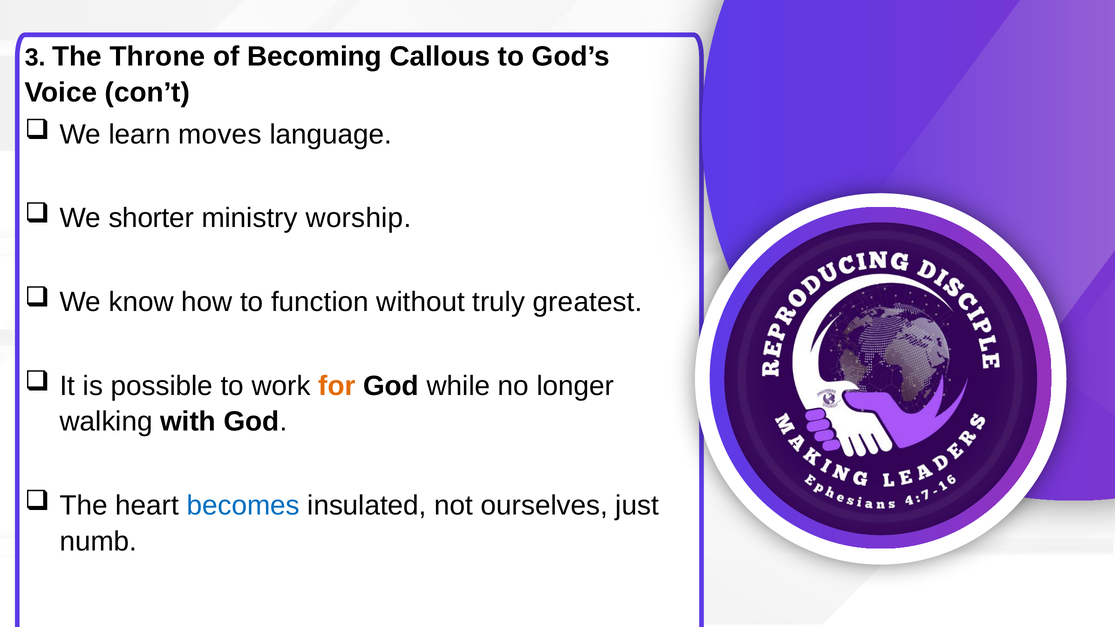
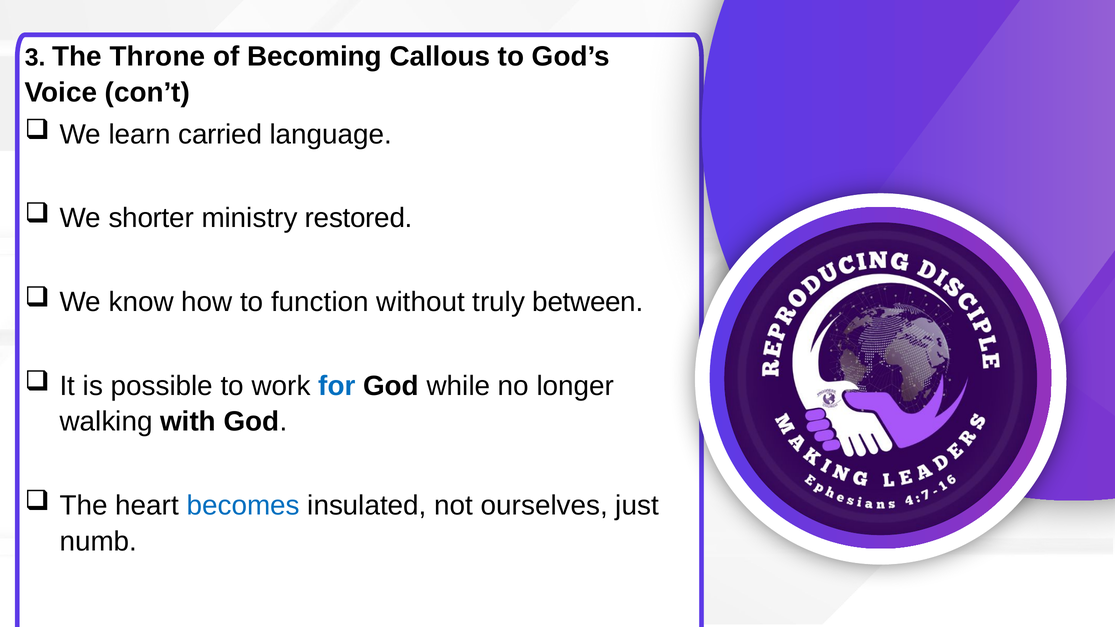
moves: moves -> carried (220, 134)
worship: worship -> restored (359, 218)
greatest: greatest -> between (588, 302)
for colour: orange -> blue (337, 386)
